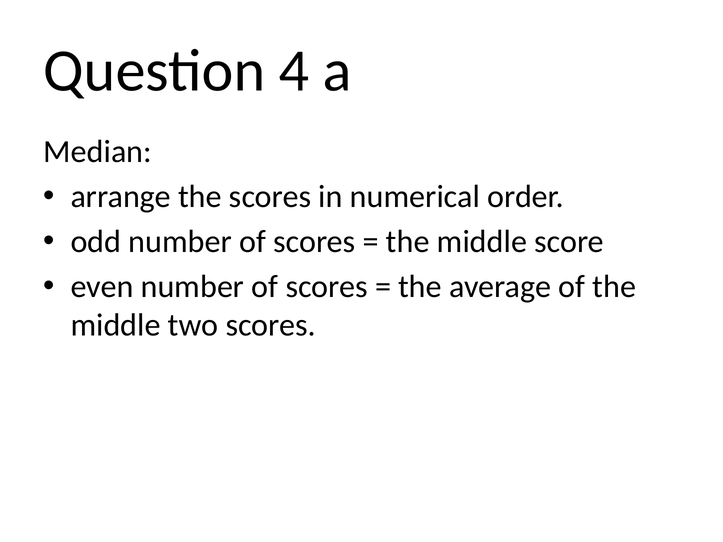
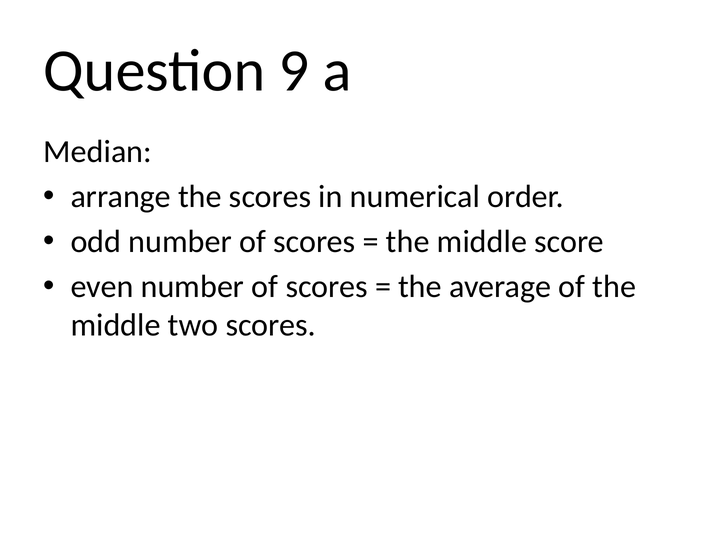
4: 4 -> 9 (294, 71)
